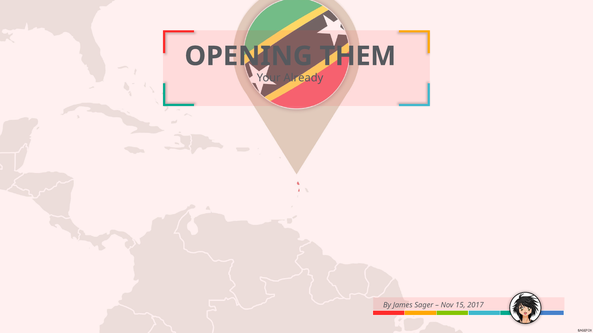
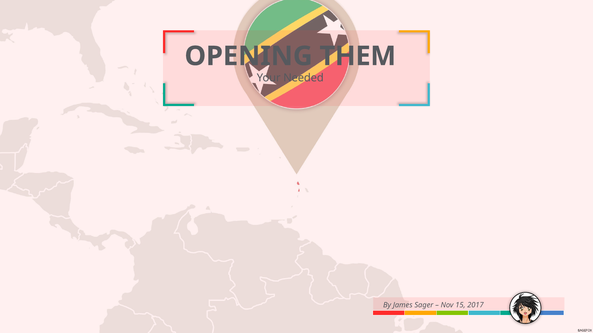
Already: Already -> Needed (304, 78)
